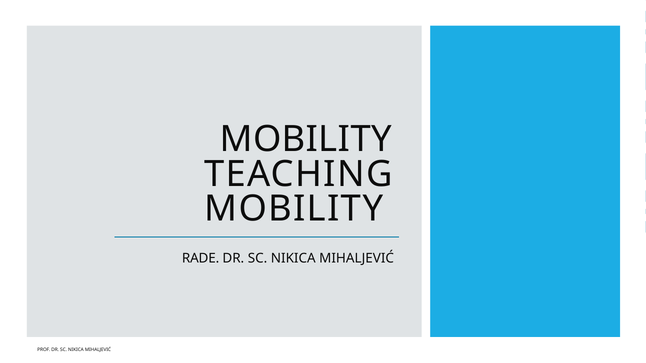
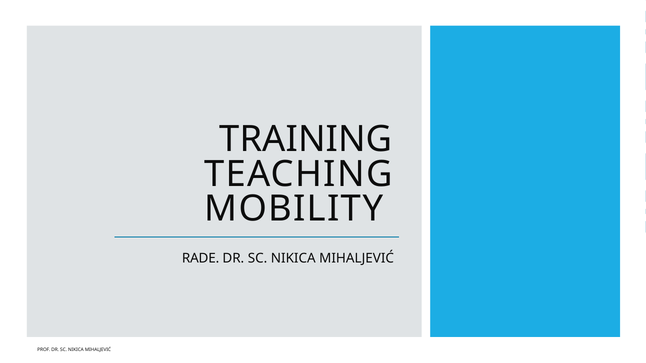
MOBILITY: MOBILITY -> TRAINING (306, 139)
